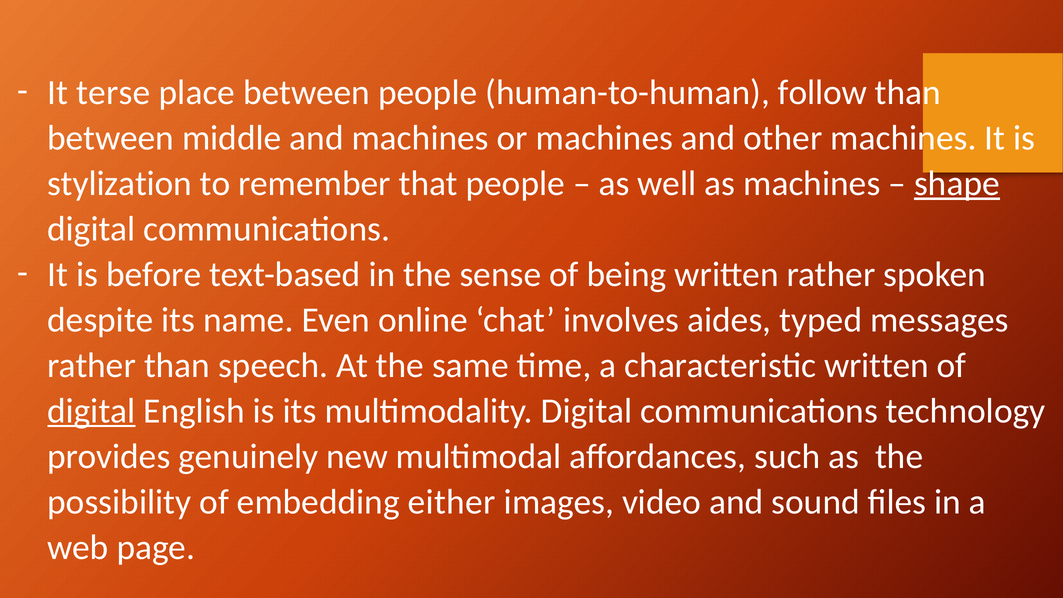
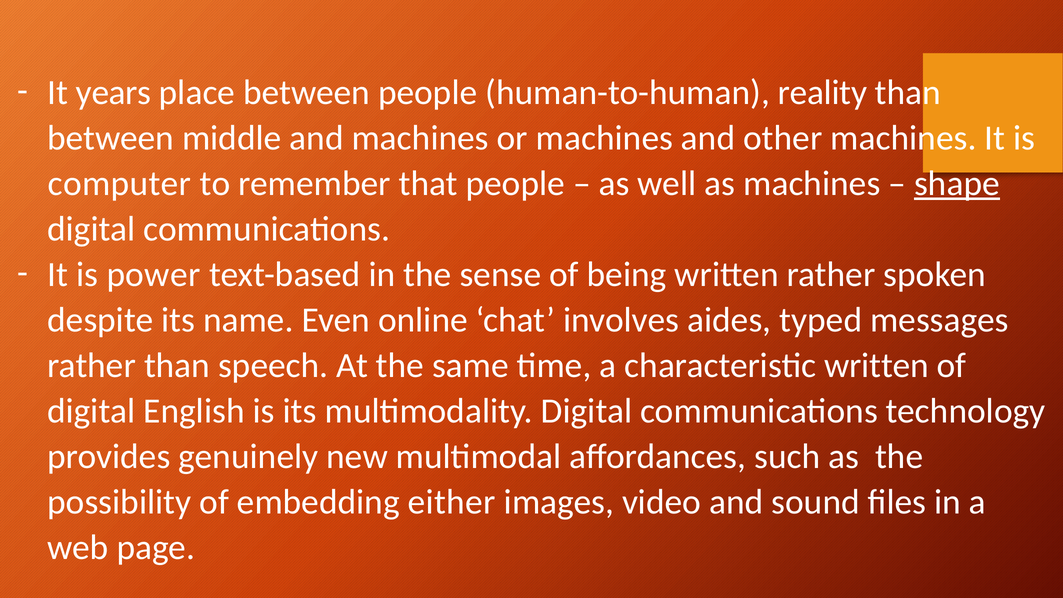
terse: terse -> years (114, 93)
follow: follow -> reality (822, 93)
stylization: stylization -> computer (119, 183)
before: before -> power (153, 274)
digital underline: present -> none (91, 411)
